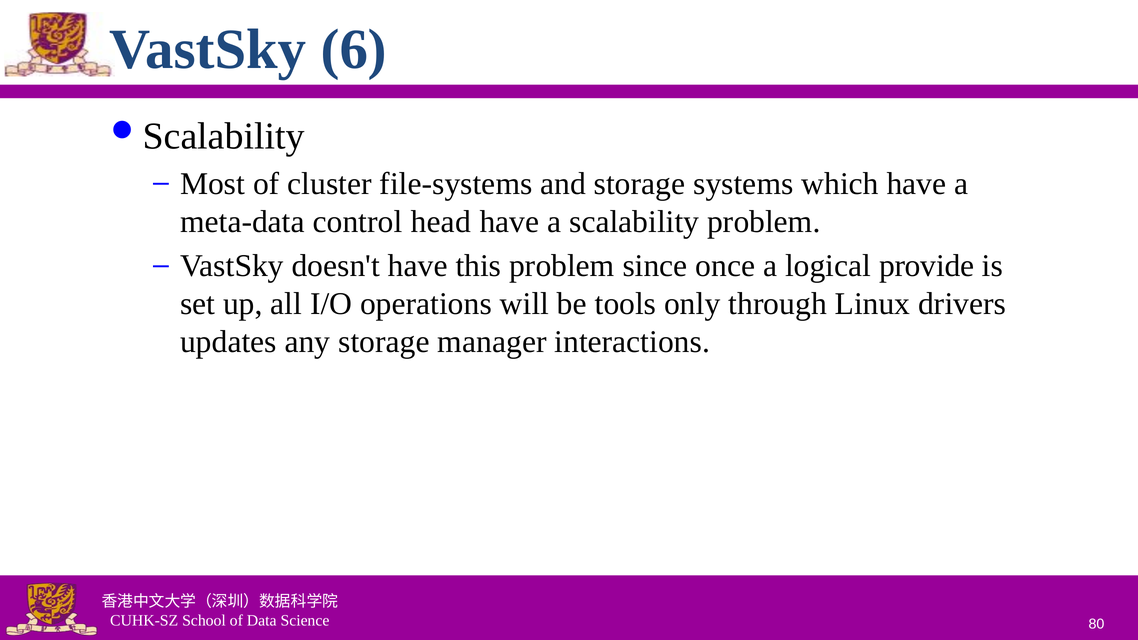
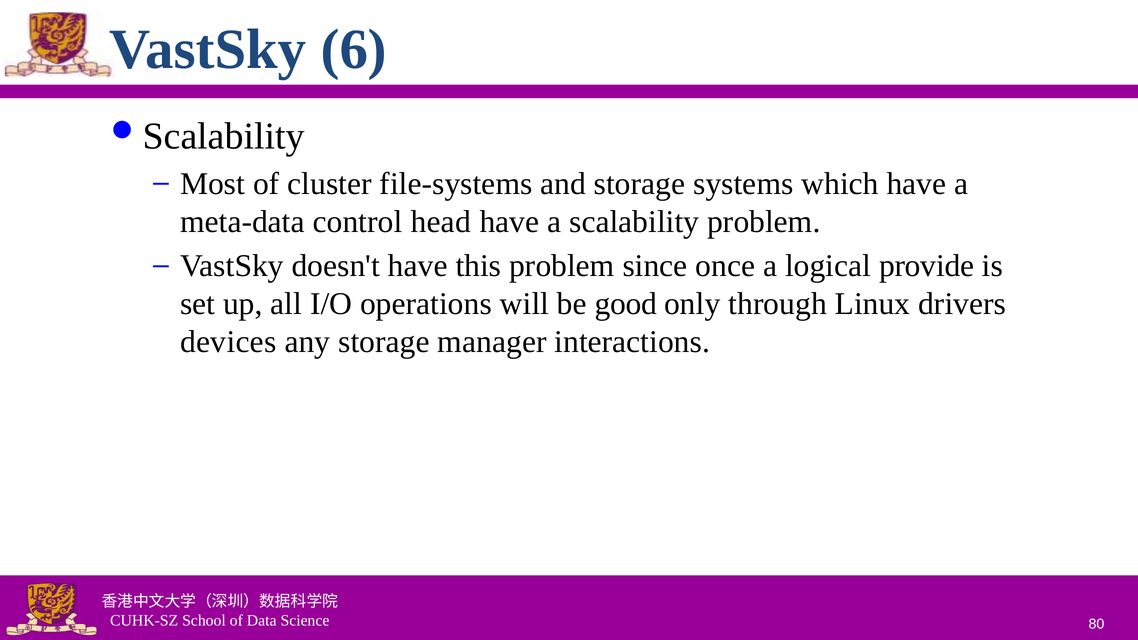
tools: tools -> good (626, 304)
updates: updates -> devices (228, 342)
